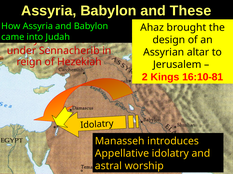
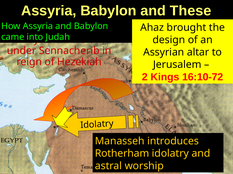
16:10-81: 16:10-81 -> 16:10-72 (203, 77)
Appellative: Appellative -> Rotherham (122, 154)
